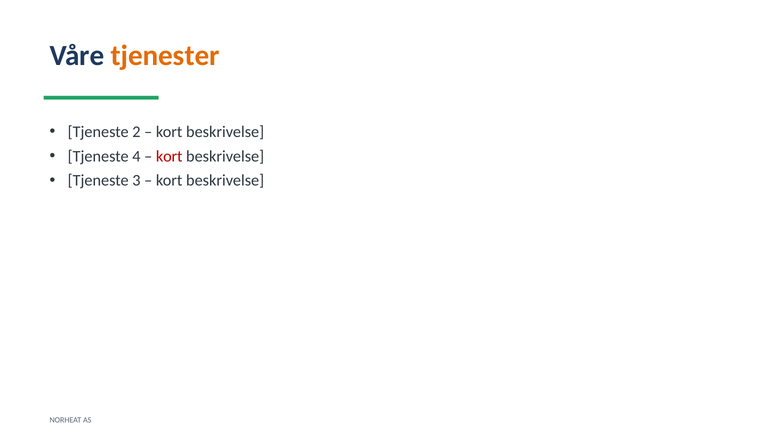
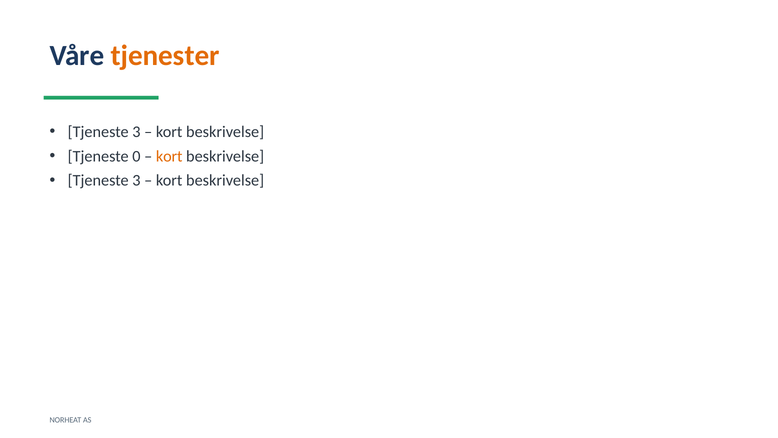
2: 2 -> 3 (136, 132)
4: 4 -> 0 (136, 156)
kort colour: red -> orange (169, 156)
